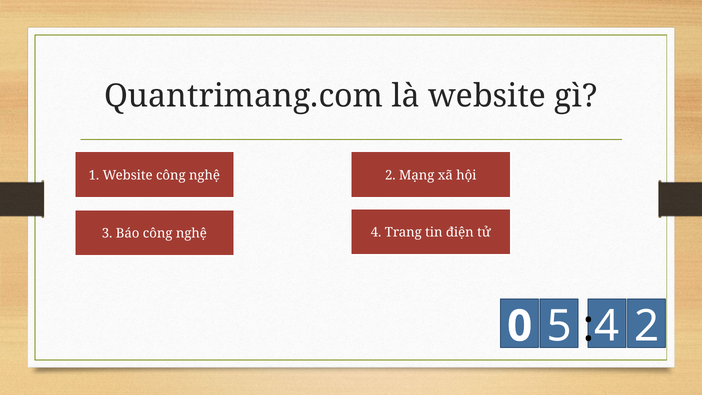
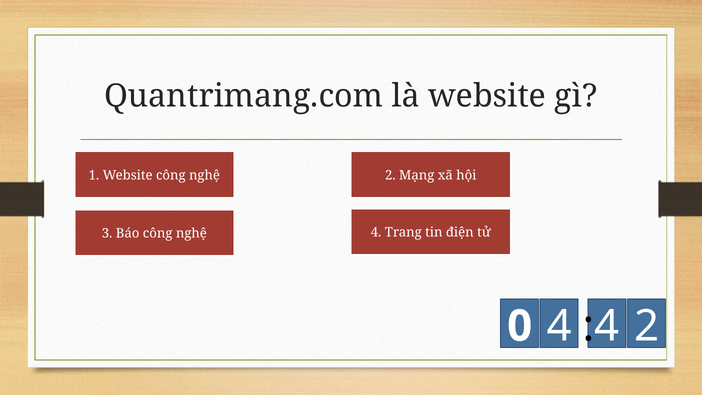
0 5: 5 -> 4 (559, 326)
